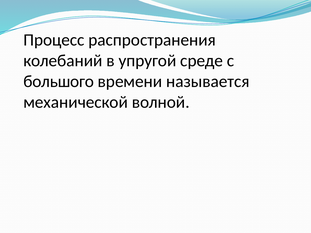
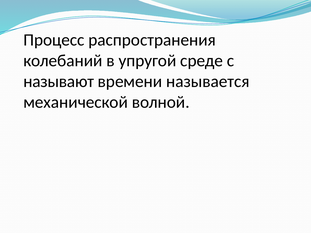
большого: большого -> называют (59, 82)
